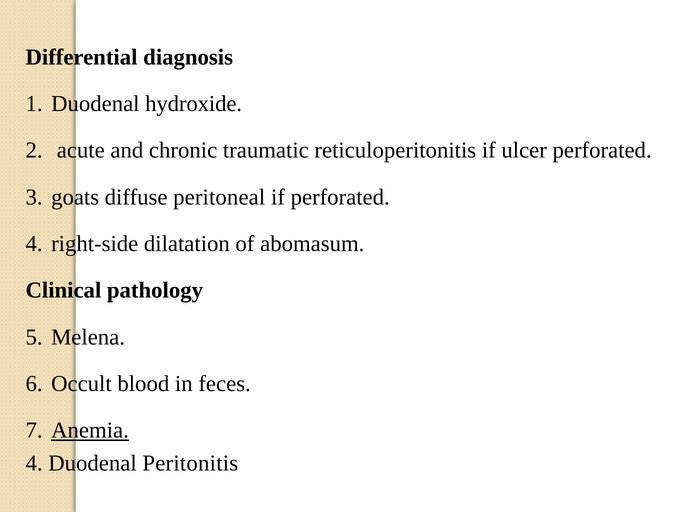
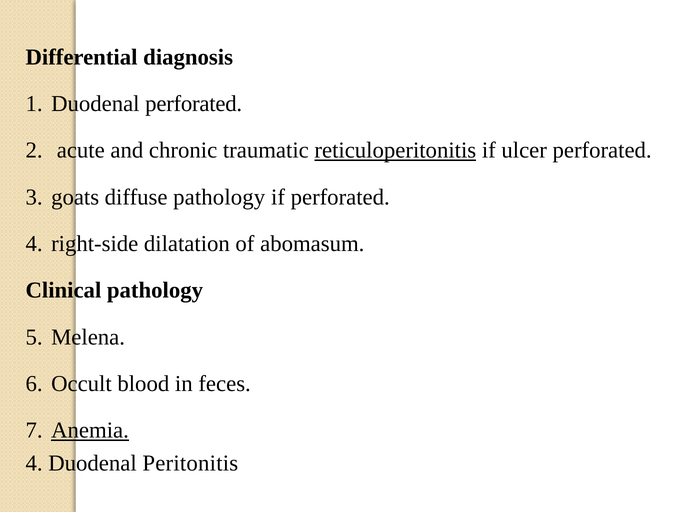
Duodenal hydroxide: hydroxide -> perforated (194, 104)
reticuloperitonitis underline: none -> present (395, 150)
diffuse peritoneal: peritoneal -> pathology (219, 197)
